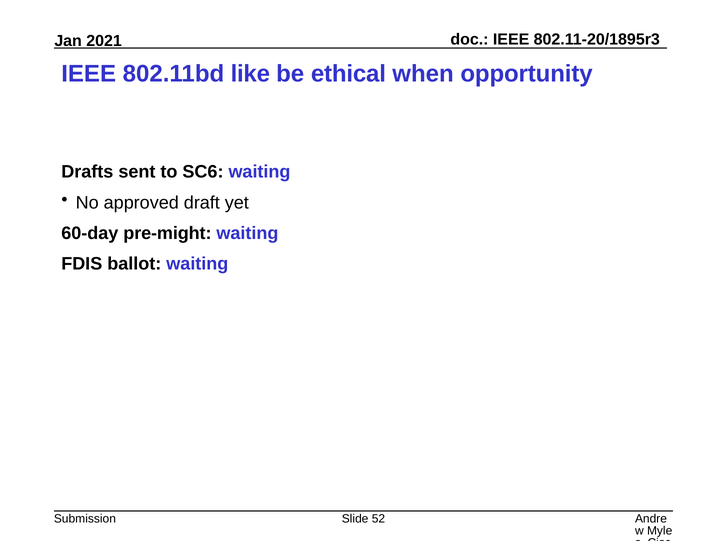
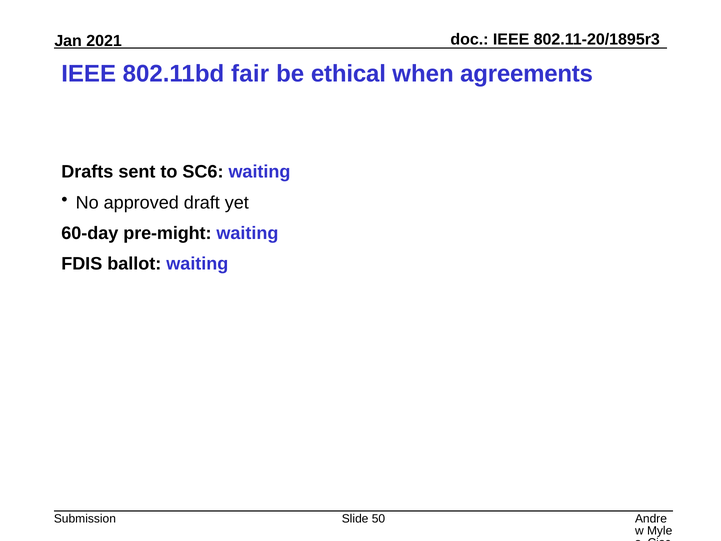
like: like -> fair (250, 74)
opportunity: opportunity -> agreements (527, 74)
52: 52 -> 50 (379, 519)
